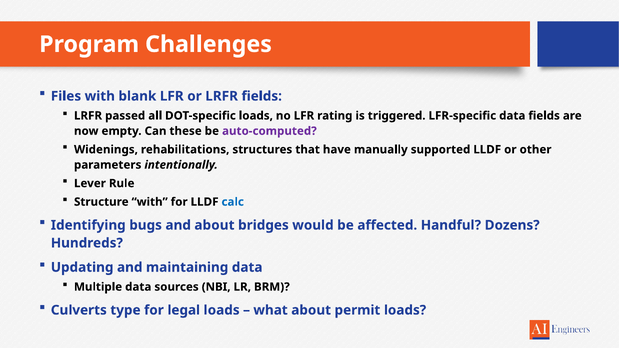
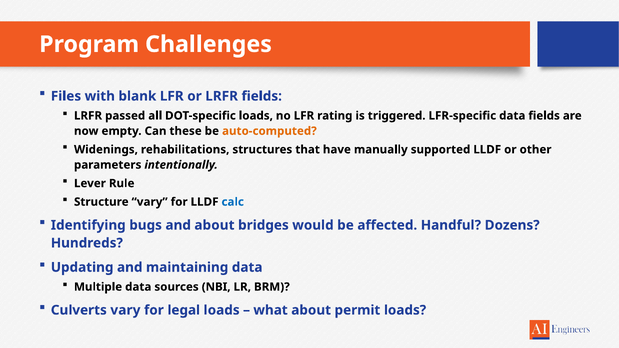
auto-computed colour: purple -> orange (269, 131)
Structure with: with -> vary (150, 202)
Culverts type: type -> vary (125, 310)
